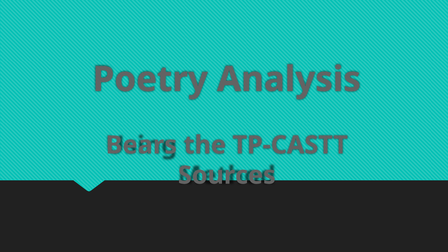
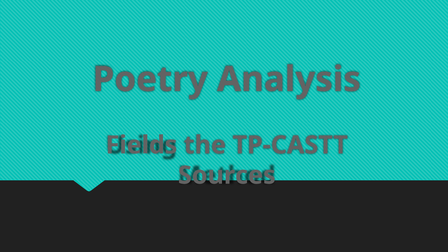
Bears: Bears -> Fields (141, 145)
